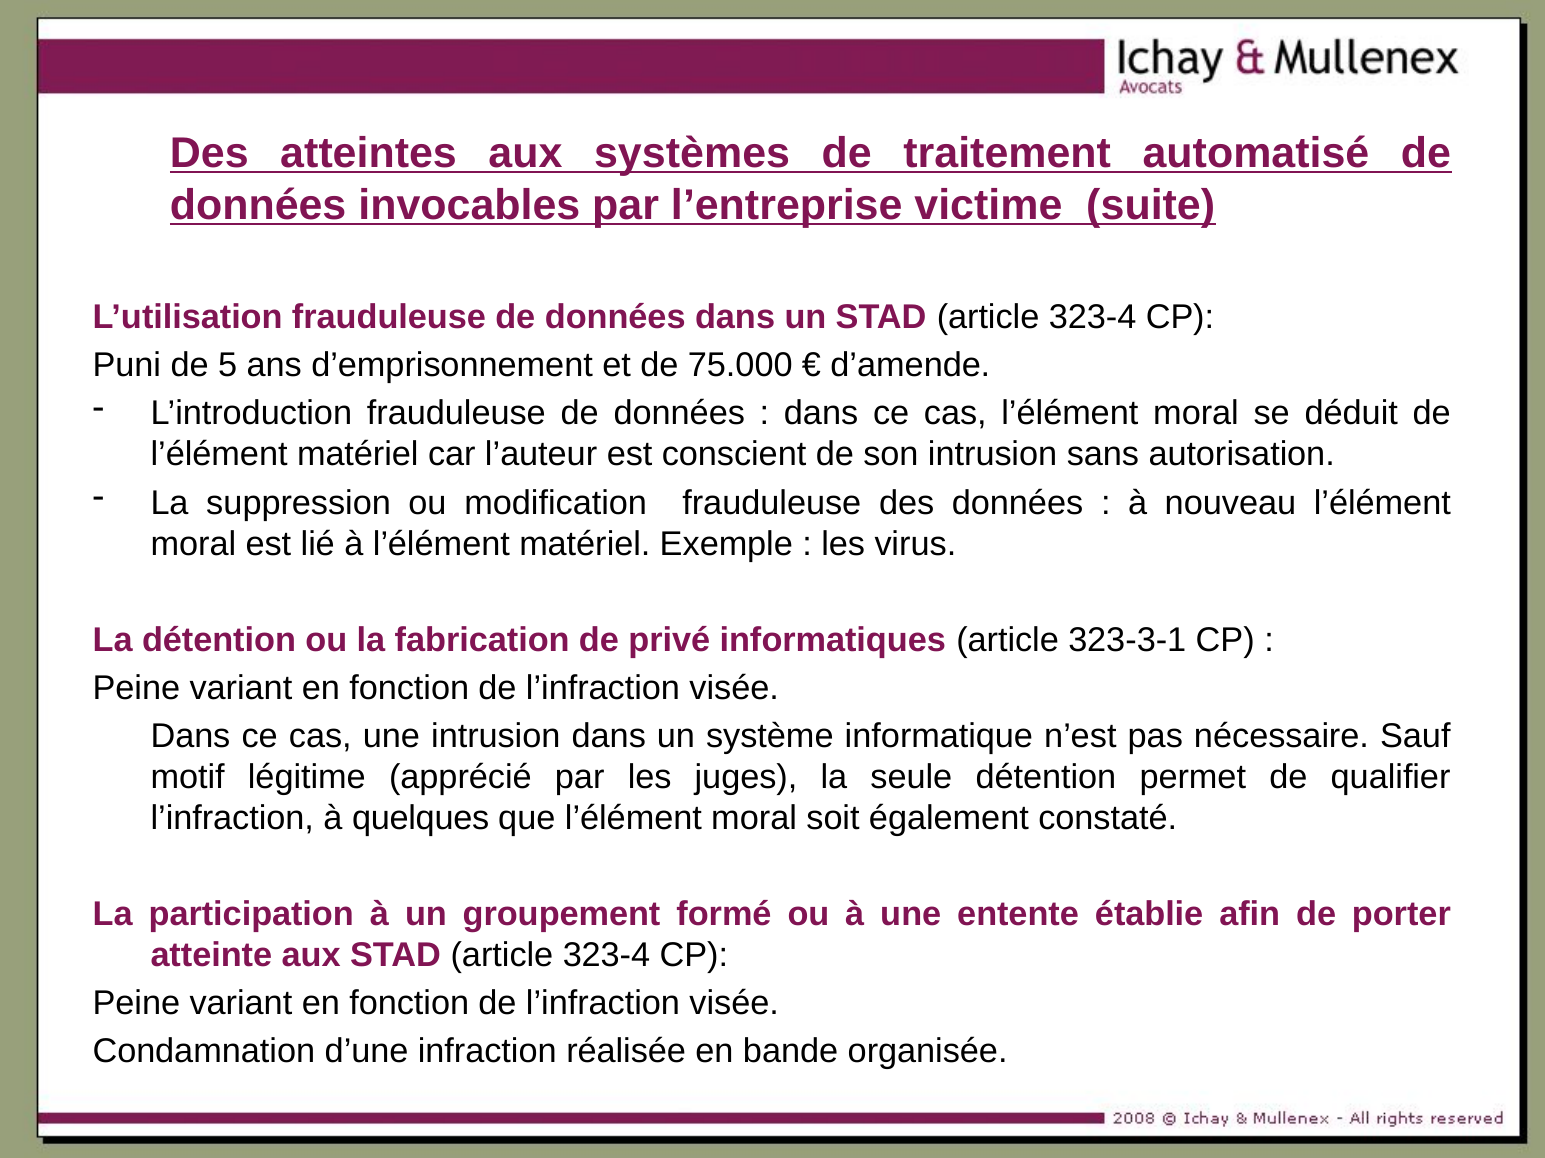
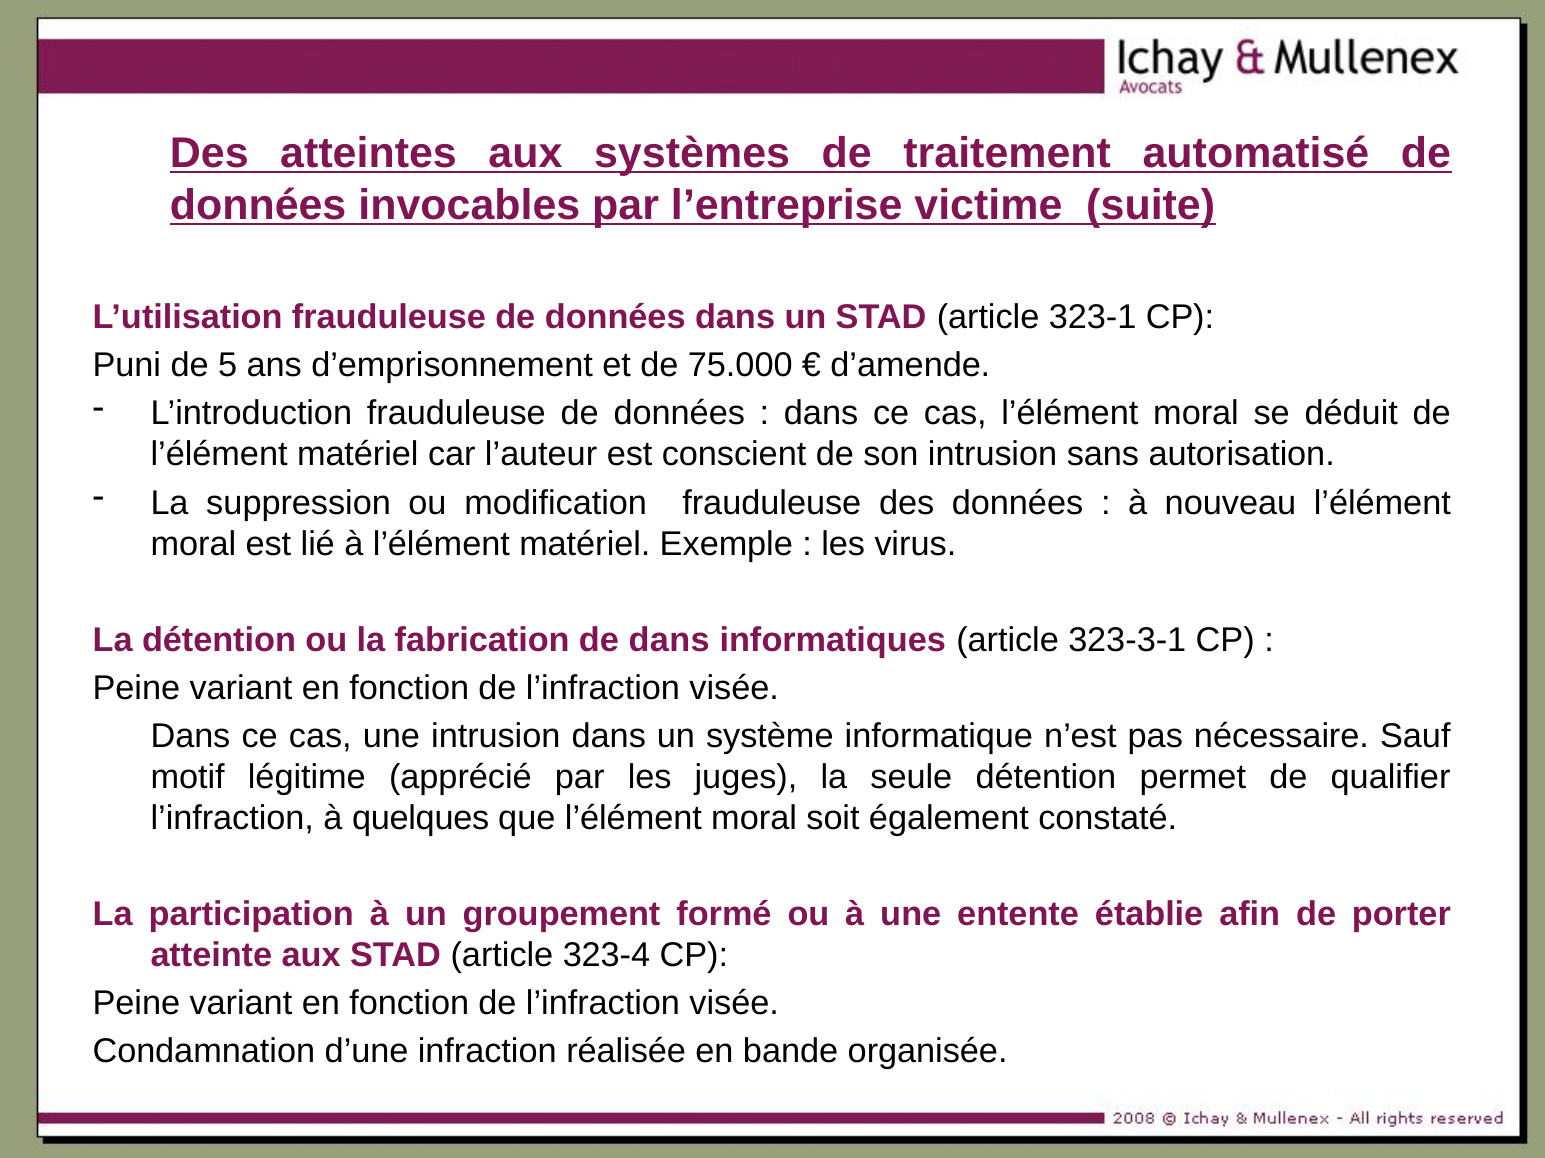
un STAD article 323-4: 323-4 -> 323-1 (1093, 318)
de privé: privé -> dans (669, 640)
